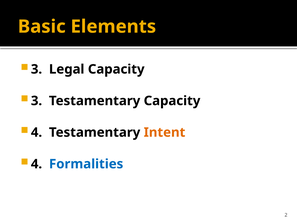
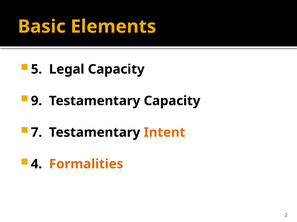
3: 3 -> 5 (37, 69)
3: 3 -> 9 (37, 101)
4: 4 -> 7 (37, 133)
Formalities colour: blue -> orange (86, 165)
